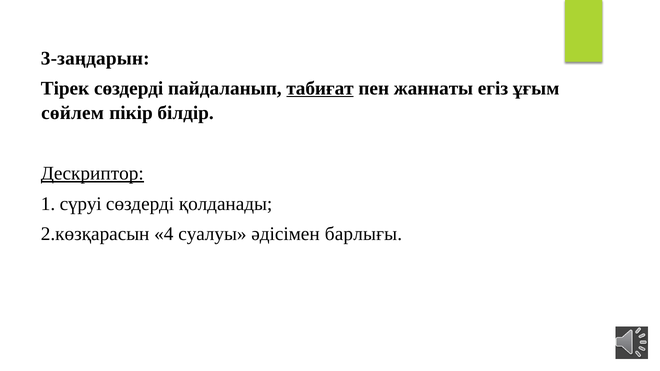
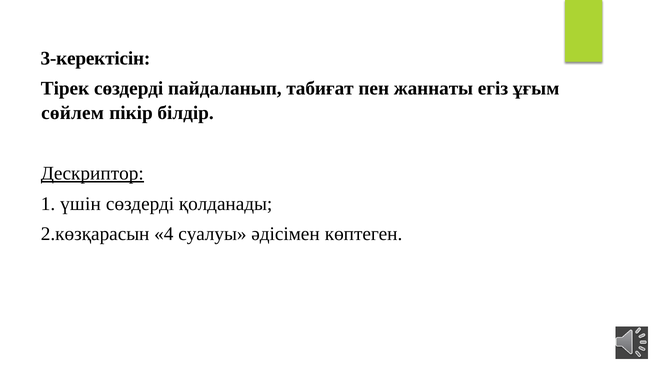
3-заңдарын: 3-заңдарын -> 3-керектісін (95, 58)
табиғат underline: present -> none (320, 88)
сүруі: сүруі -> үшін (81, 204)
барлығы: барлығы -> көптеген (364, 234)
